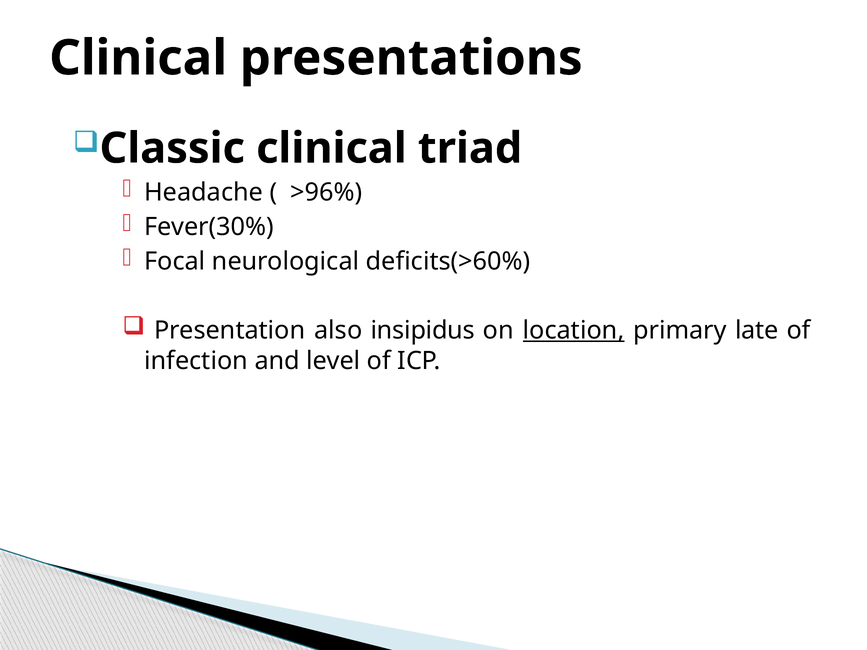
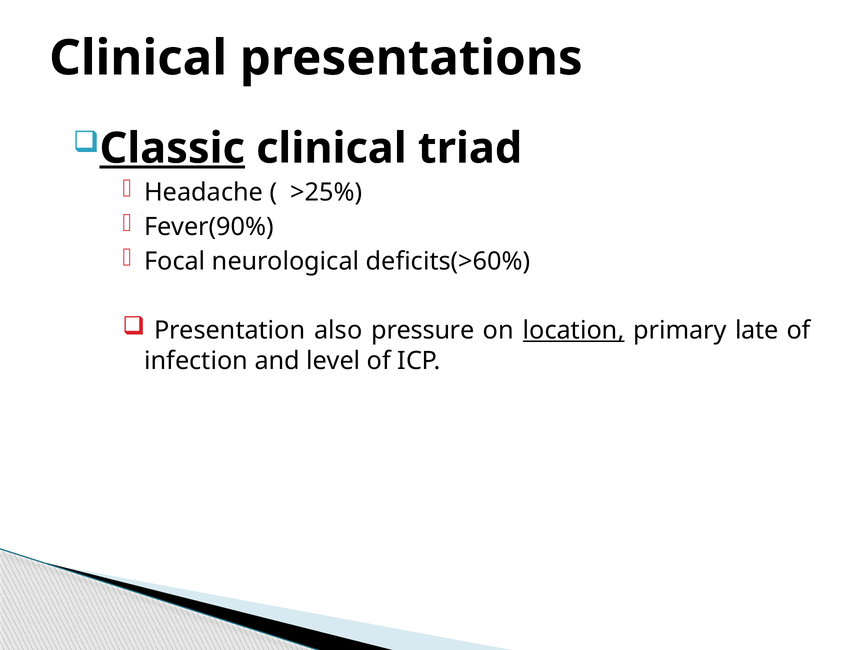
Classic underline: none -> present (172, 148)
>96%: >96% -> >25% (326, 193)
Fever(30%: Fever(30% -> Fever(90% (209, 227)
insipidus: insipidus -> pressure (423, 331)
